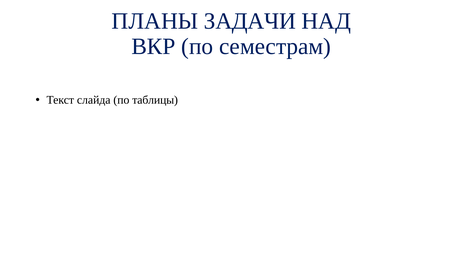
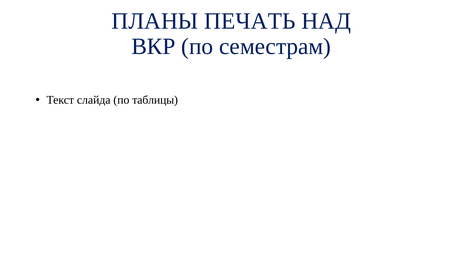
ЗАДАЧИ: ЗАДАЧИ -> ПЕЧАТЬ (250, 21)
